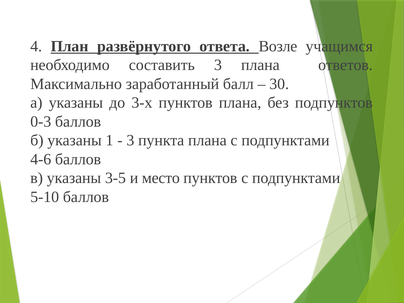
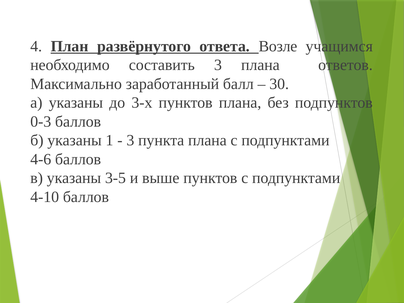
место: место -> выше (161, 178)
5-10: 5-10 -> 4-10 (45, 197)
